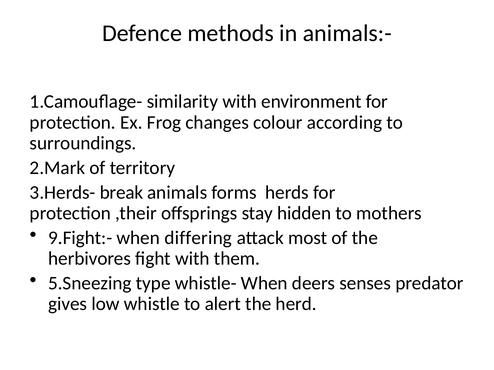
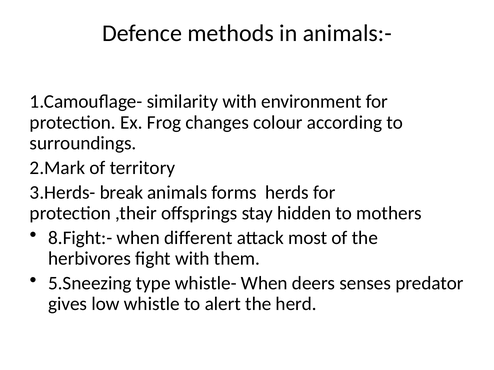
9.Fight:-: 9.Fight:- -> 8.Fight:- (80, 238)
differing: differing -> different (198, 238)
